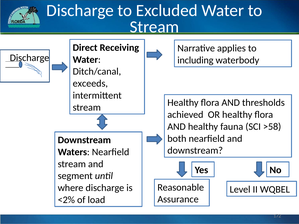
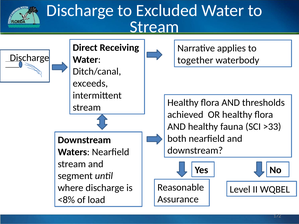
including: including -> together (195, 60)
>58: >58 -> >33 (272, 127)
<2%: <2% -> <8% (66, 200)
